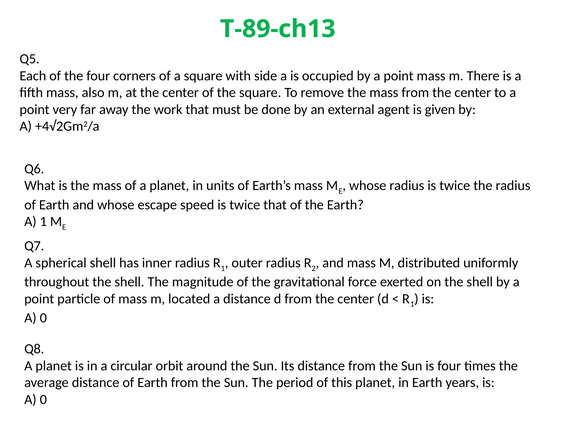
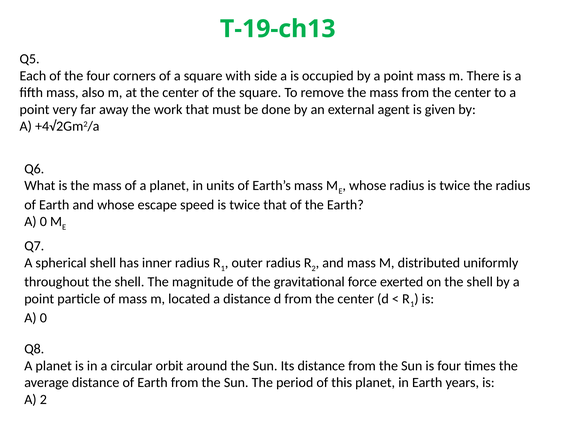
T-89-ch13: T-89-ch13 -> T-19-ch13 (278, 29)
1: 1 -> 0 (43, 222)
0: 0 -> 2 (43, 400)
